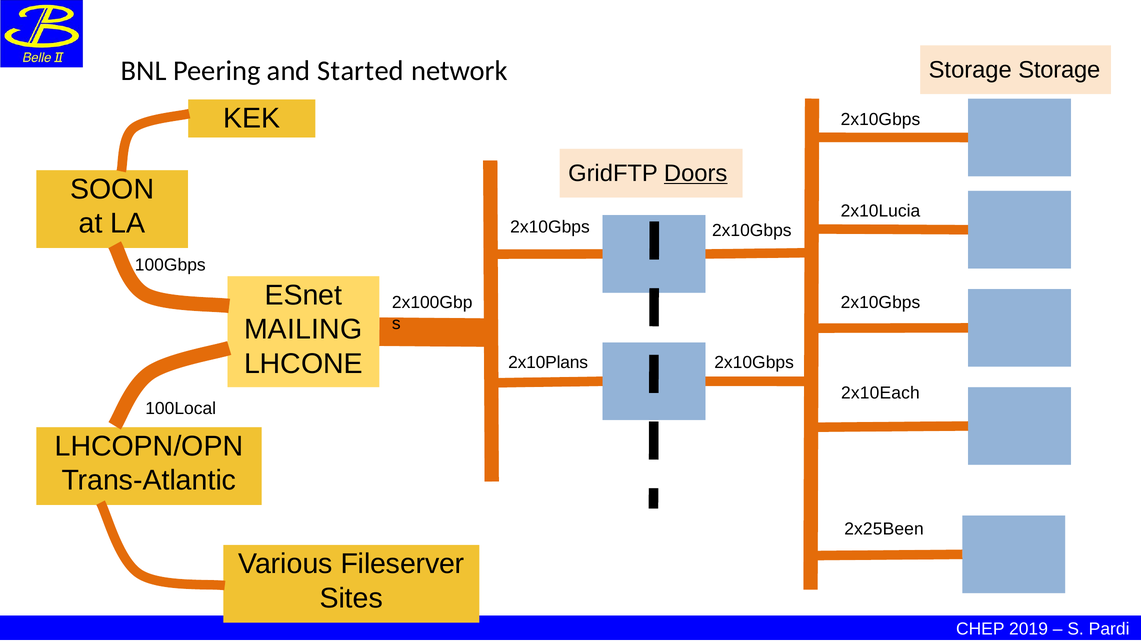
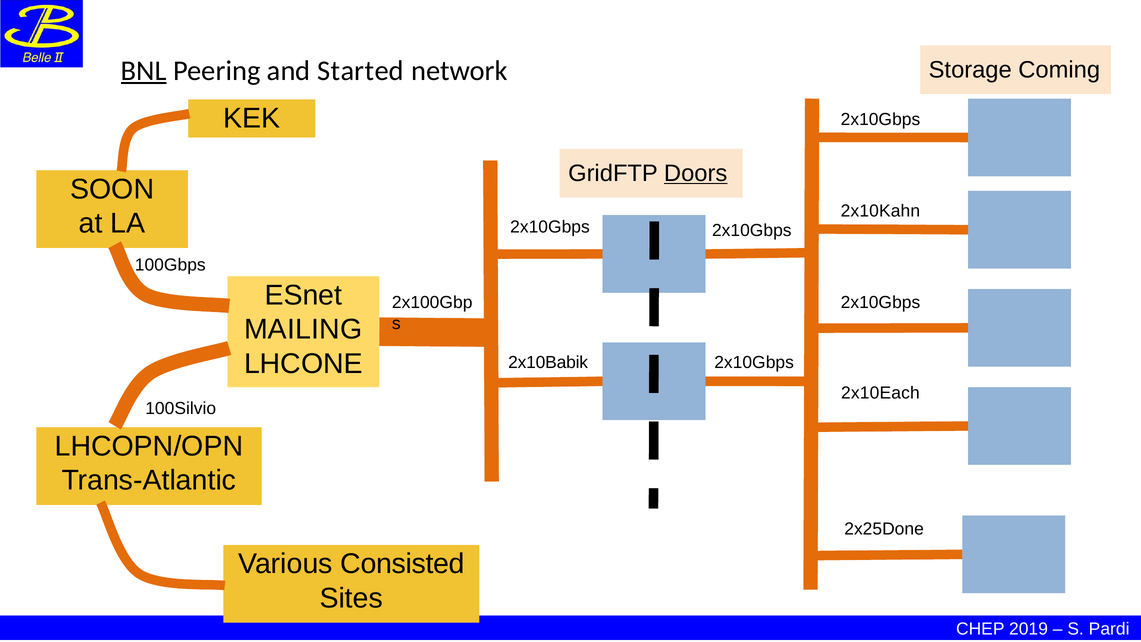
Storage Storage: Storage -> Coming (1059, 70)
BNL underline: none -> present (144, 71)
2x10Lucia: 2x10Lucia -> 2x10Kahn (880, 211)
2x10Plans: 2x10Plans -> 2x10Babik (548, 363)
100Local: 100Local -> 100Silvio (181, 408)
2x25Been: 2x25Been -> 2x25Done (884, 529)
Fileserver: Fileserver -> Consisted (403, 564)
